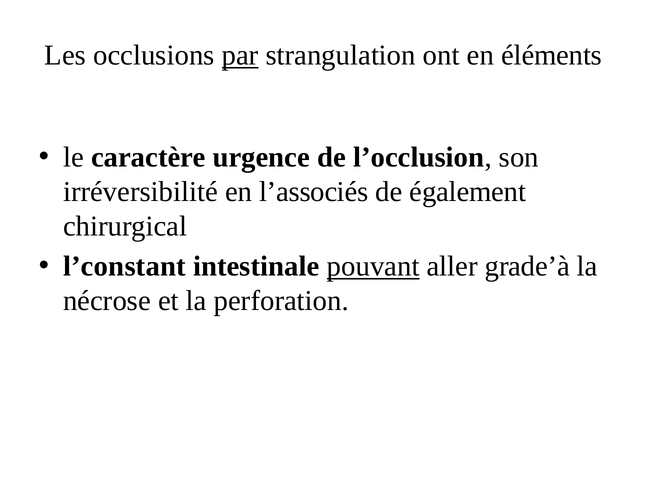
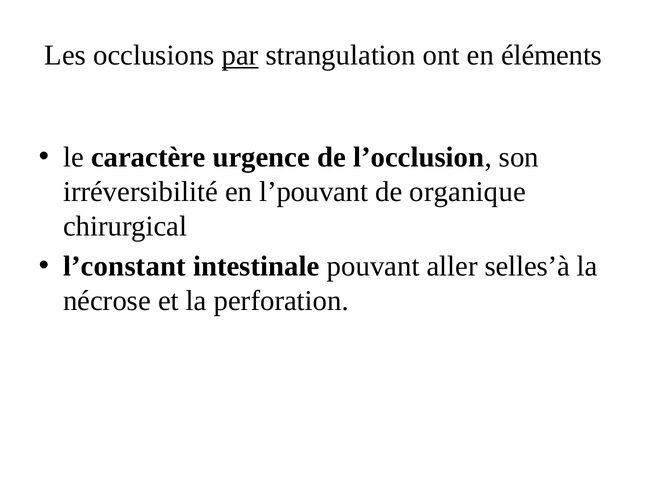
l’associés: l’associés -> l’pouvant (314, 192)
également: également -> organique (468, 192)
pouvant underline: present -> none (373, 266)
grade’à: grade’à -> selles’à (527, 266)
